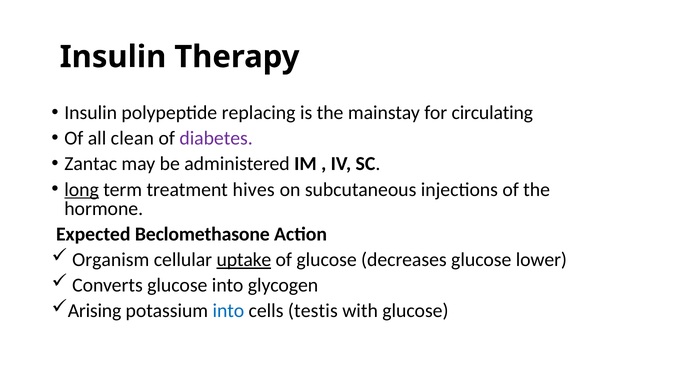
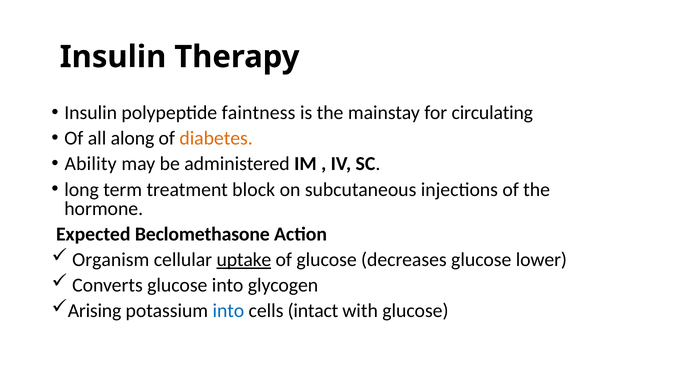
replacing: replacing -> faintness (259, 113)
clean: clean -> along (133, 138)
diabetes colour: purple -> orange (216, 138)
Zantac: Zantac -> Ability (91, 164)
long underline: present -> none (82, 189)
hives: hives -> block (254, 189)
testis: testis -> intact (313, 311)
